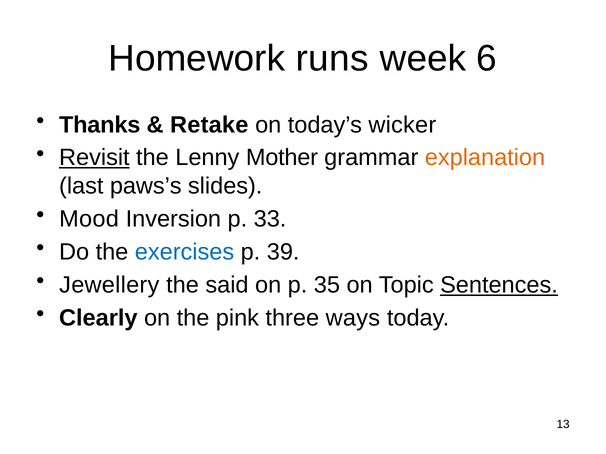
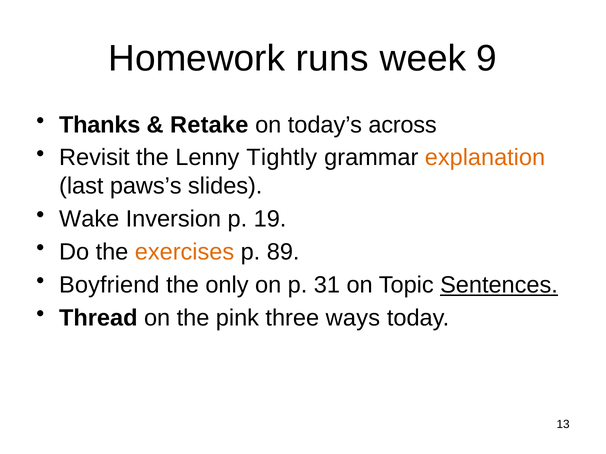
6: 6 -> 9 (487, 59)
wicker: wicker -> across (403, 125)
Revisit underline: present -> none (94, 158)
Mother: Mother -> Tightly (282, 158)
Mood: Mood -> Wake (89, 219)
33: 33 -> 19 (270, 219)
exercises colour: blue -> orange (185, 252)
39: 39 -> 89 (283, 252)
Jewellery: Jewellery -> Boyfriend (109, 285)
said: said -> only (227, 285)
35: 35 -> 31 (327, 285)
Clearly: Clearly -> Thread (98, 318)
